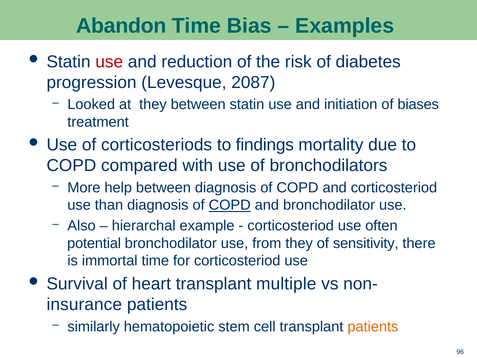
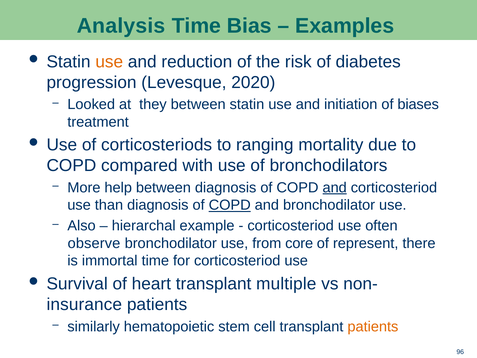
Abandon: Abandon -> Analysis (121, 26)
use colour: red -> orange (109, 62)
2087: 2087 -> 2020 (253, 82)
findings: findings -> ranging (265, 145)
and underline: none -> present (335, 188)
potential: potential -> observe (94, 243)
from they: they -> core (299, 243)
sensitivity: sensitivity -> represent (366, 243)
